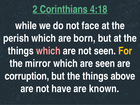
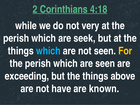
face: face -> very (90, 26)
born: born -> seek (84, 38)
which colour: pink -> light blue (48, 51)
mirror: mirror -> perish (38, 63)
corruption: corruption -> exceeding (27, 76)
